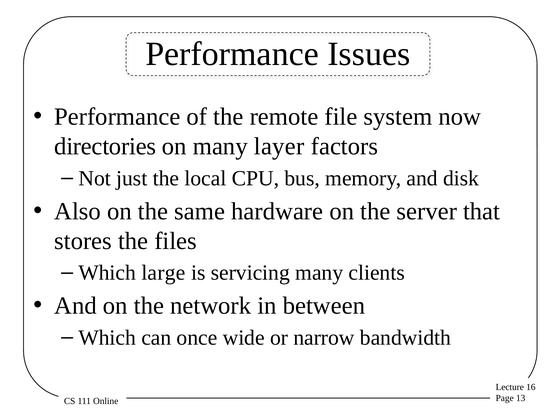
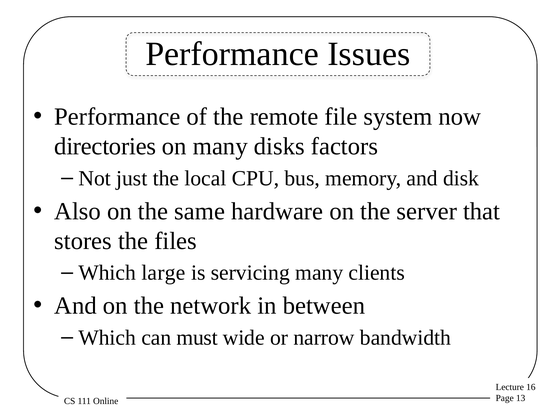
layer: layer -> disks (279, 146)
once: once -> must (197, 338)
